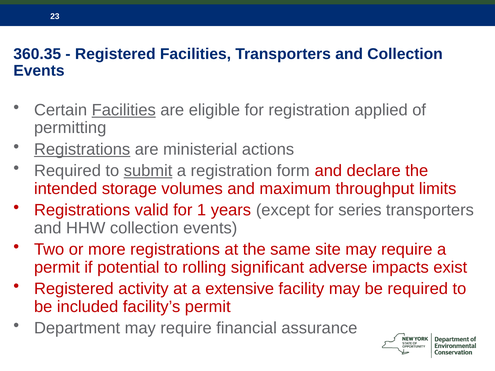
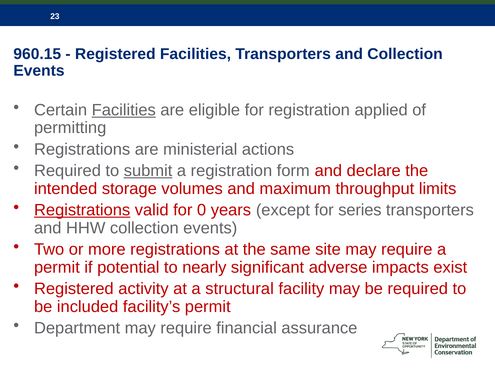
360.35: 360.35 -> 960.15 (37, 54)
Registrations underline: present -> none (82, 149)
Registrations underline: none -> present (82, 210)
1: 1 -> 0 (202, 210)
rolling: rolling -> nearly (204, 267)
extensive: extensive -> structural (240, 289)
